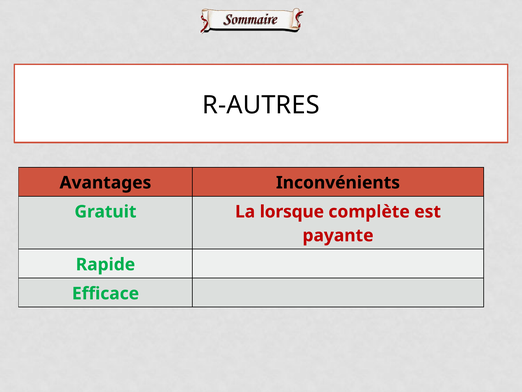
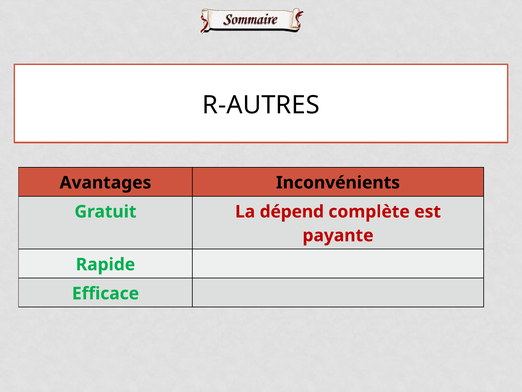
lorsque: lorsque -> dépend (292, 211)
